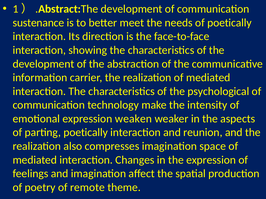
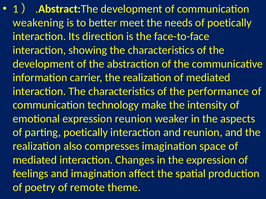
sustenance: sustenance -> weakening (38, 23)
psychological: psychological -> performance (218, 92)
expression weaken: weaken -> reunion (133, 119)
